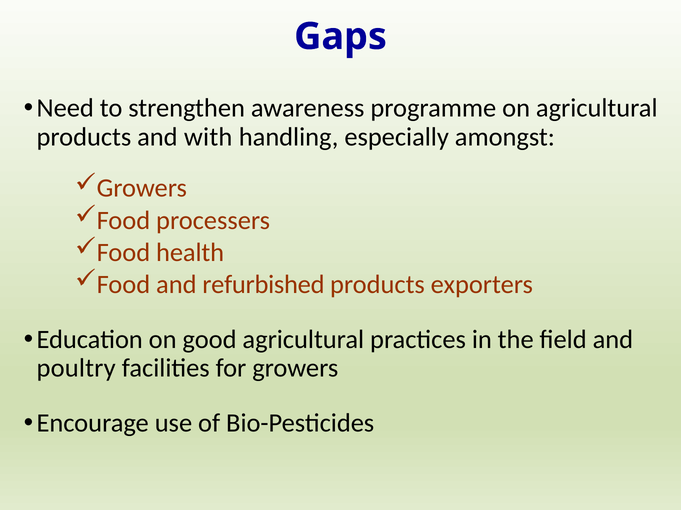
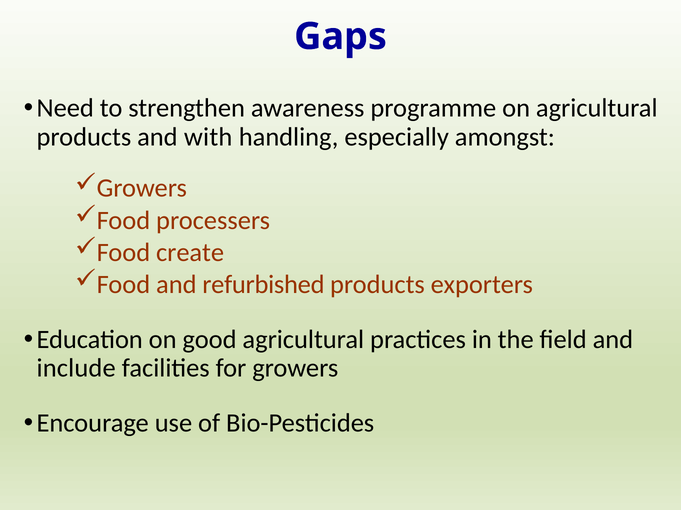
health: health -> create (190, 253)
poultry: poultry -> include (76, 369)
